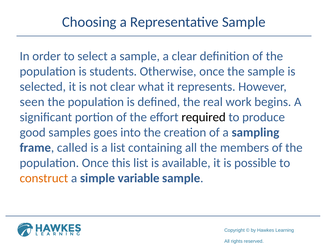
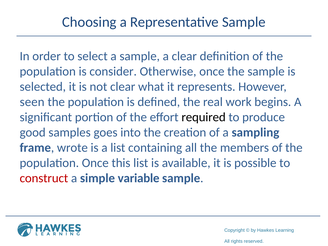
students: students -> consider (113, 71)
called: called -> wrote (72, 148)
construct colour: orange -> red (44, 178)
